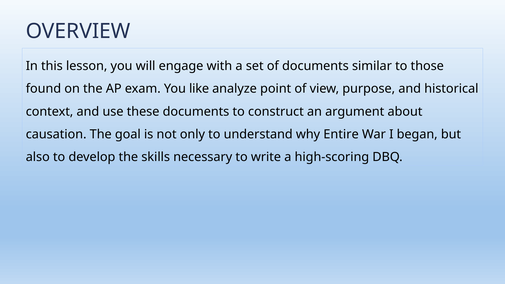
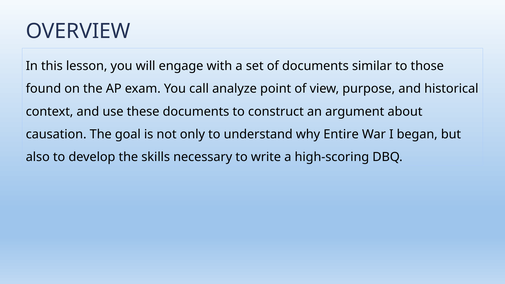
like: like -> call (199, 89)
